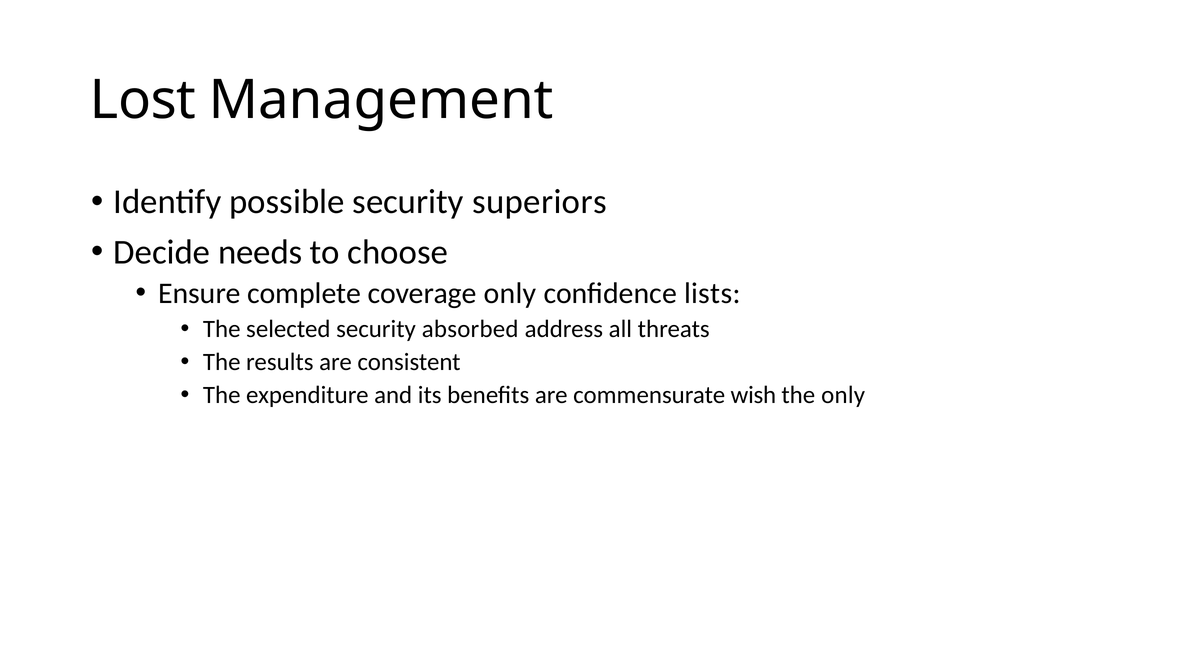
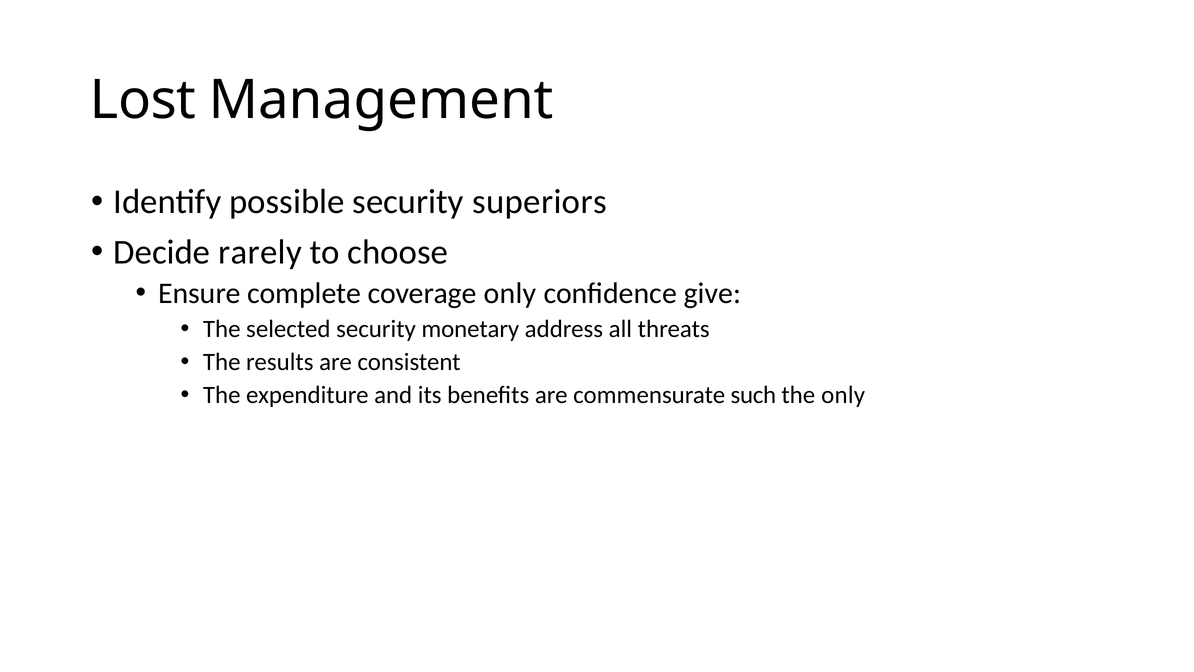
needs: needs -> rarely (260, 252)
lists: lists -> give (712, 293)
absorbed: absorbed -> monetary (470, 329)
wish: wish -> such (753, 395)
